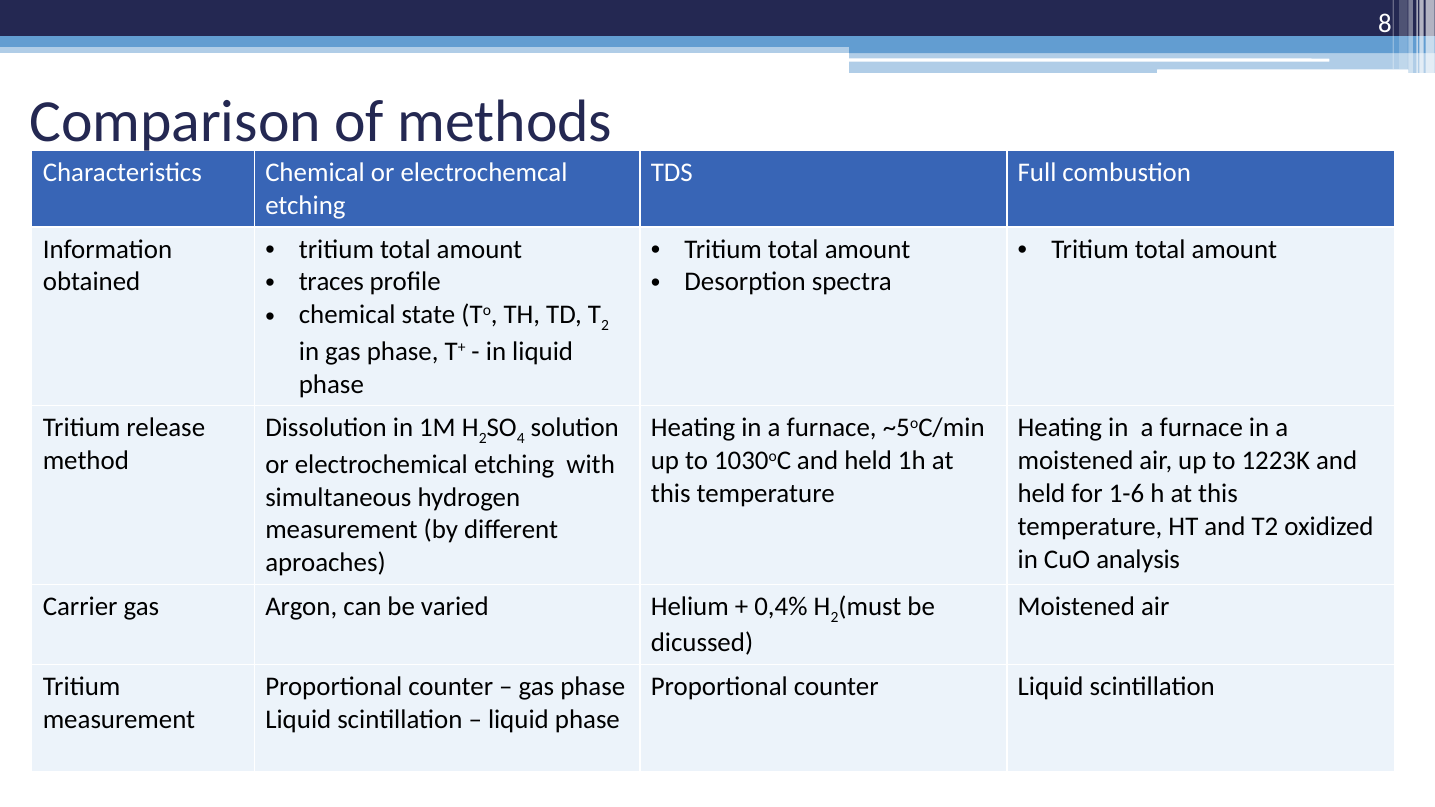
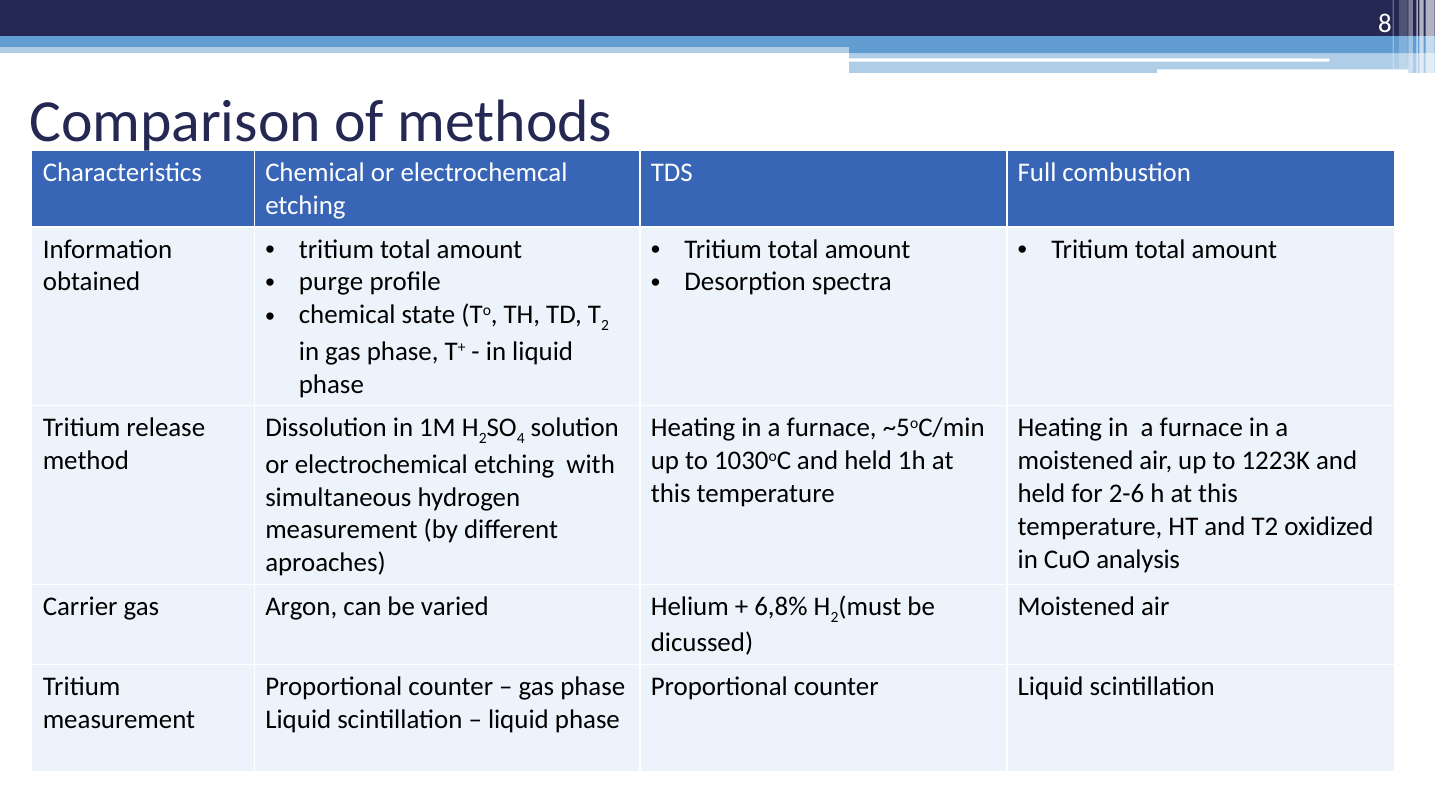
traces: traces -> purge (331, 282)
1-6: 1-6 -> 2-6 (1126, 494)
0,4%: 0,4% -> 6,8% (781, 607)
